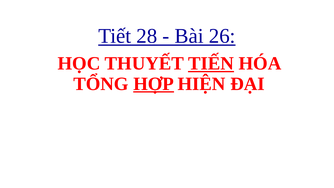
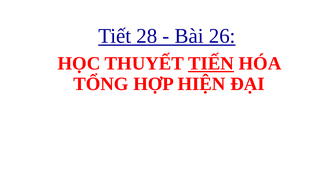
HỢP underline: present -> none (154, 84)
